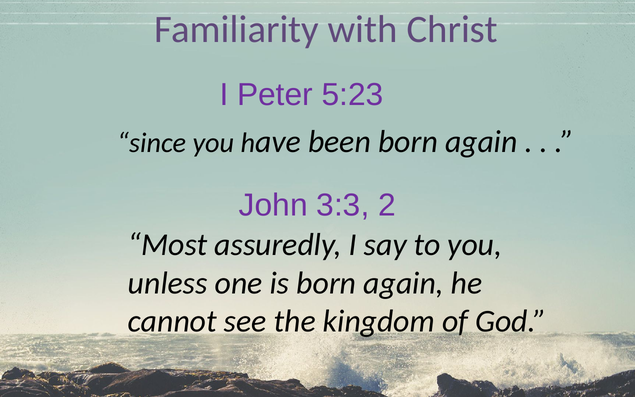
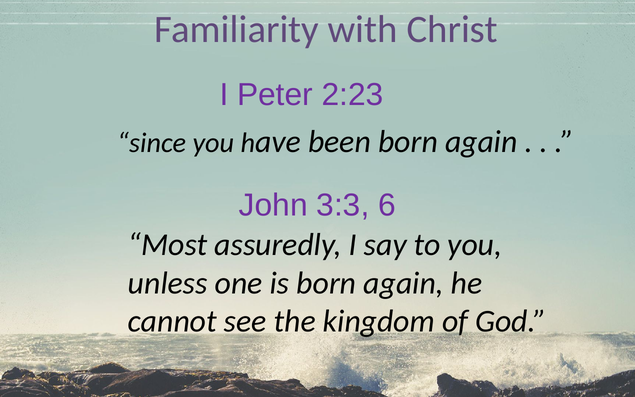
5:23: 5:23 -> 2:23 (353, 95)
2: 2 -> 6 (387, 205)
